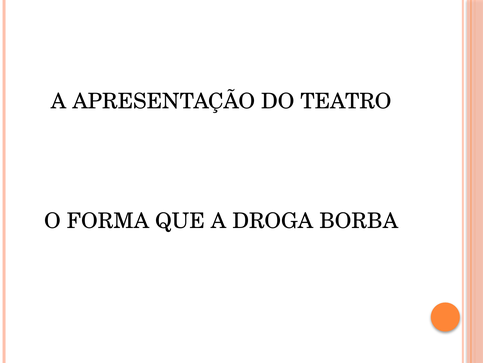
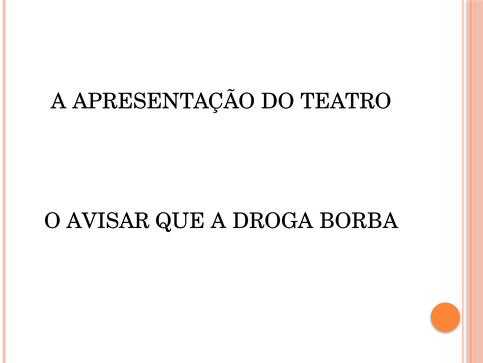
FORMA: FORMA -> AVISAR (108, 221)
